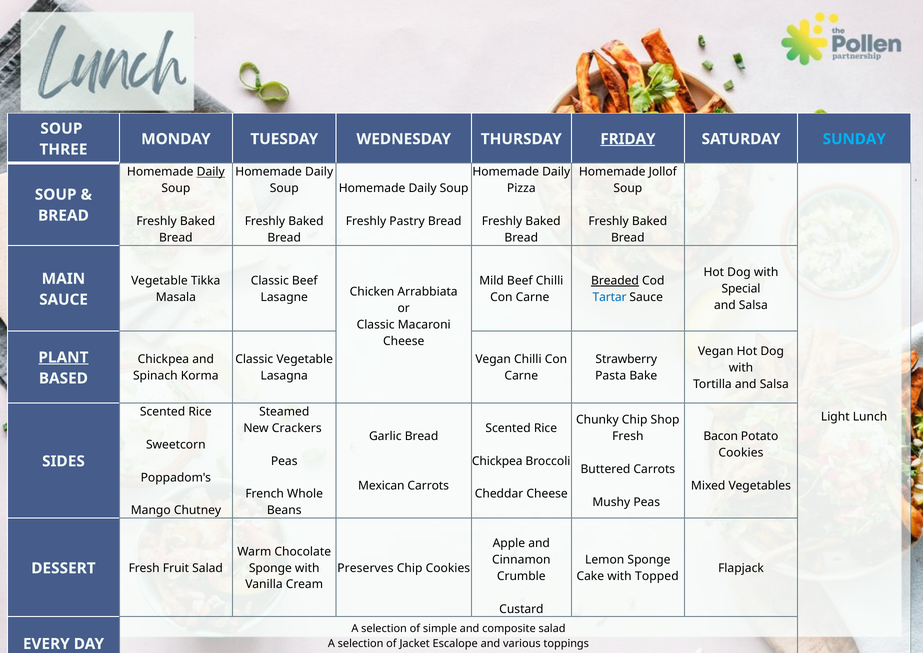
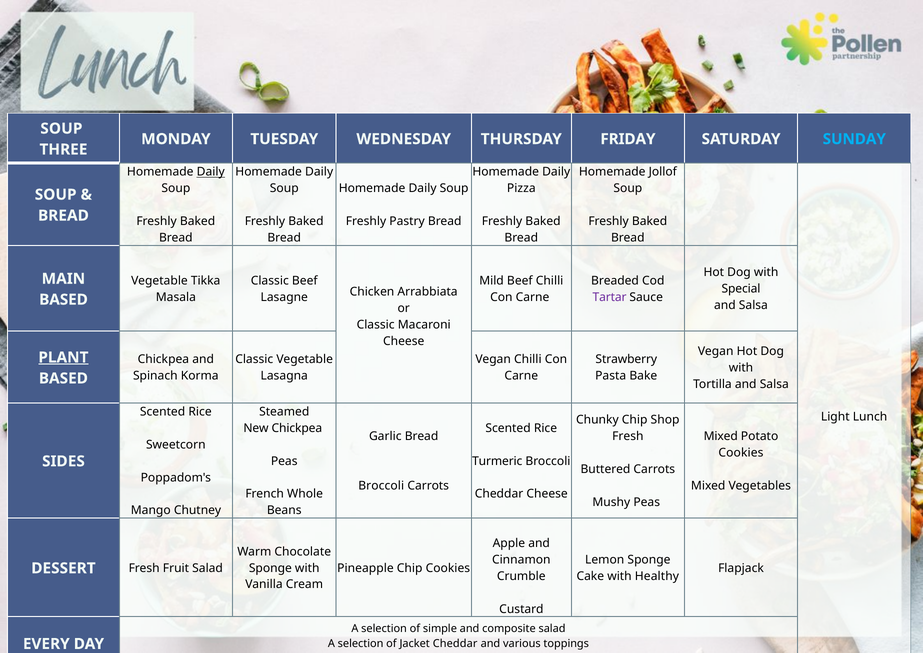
FRIDAY underline: present -> none (628, 139)
Breaded underline: present -> none (615, 281)
Tartar colour: blue -> purple (610, 297)
SAUCE: SAUCE -> BASED (64, 299)
New Crackers: Crackers -> Chickpea (297, 428)
Bacon: Bacon -> Mixed (721, 436)
Chickpea: Chickpea -> Turmeric (497, 461)
Mexican: Mexican -> Broccoli (381, 485)
Preserves: Preserves -> Pineapple (365, 568)
Topped: Topped -> Healthy (657, 576)
Jacket Escalope: Escalope -> Cheddar (455, 643)
